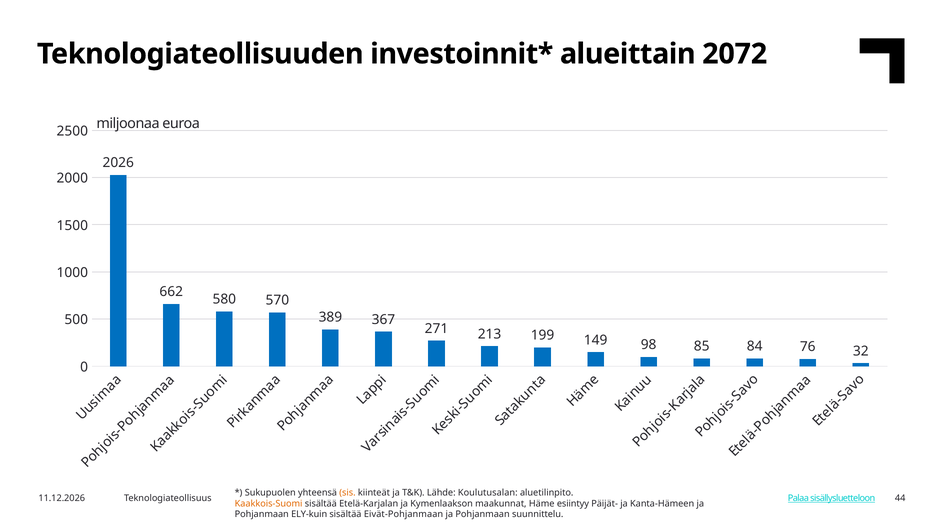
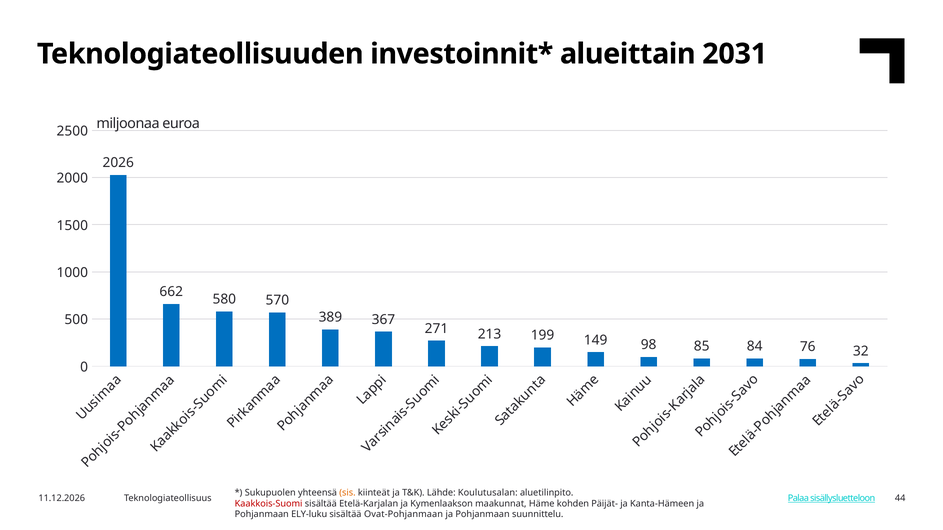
2072: 2072 -> 2031 (735, 54)
Kaakkois-Suomi colour: orange -> red (269, 504)
esiintyy: esiintyy -> kohden (573, 504)
ELY-kuin: ELY-kuin -> ELY-luku (309, 515)
Eivät-Pohjanmaan: Eivät-Pohjanmaan -> Ovat-Pohjanmaan (404, 515)
